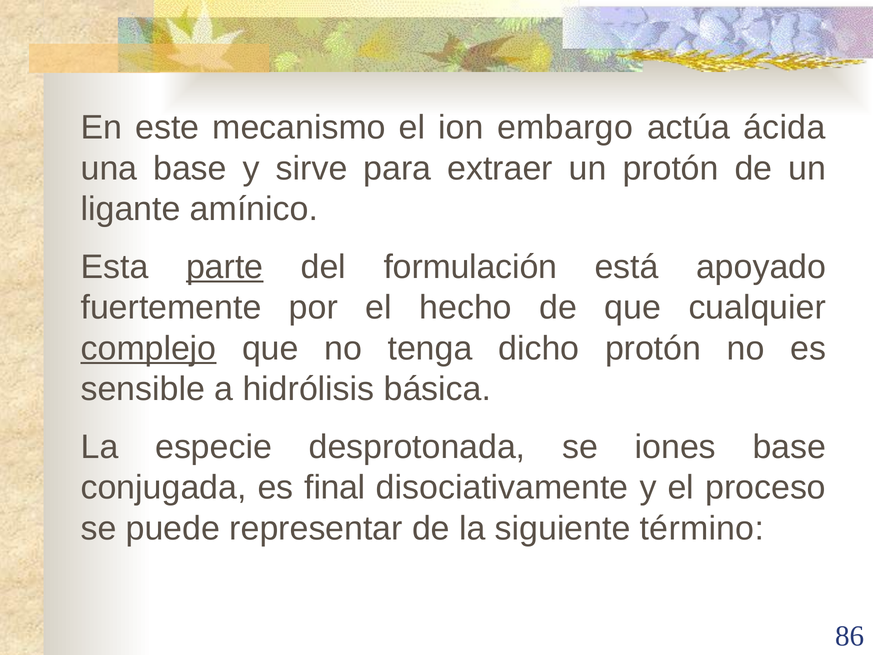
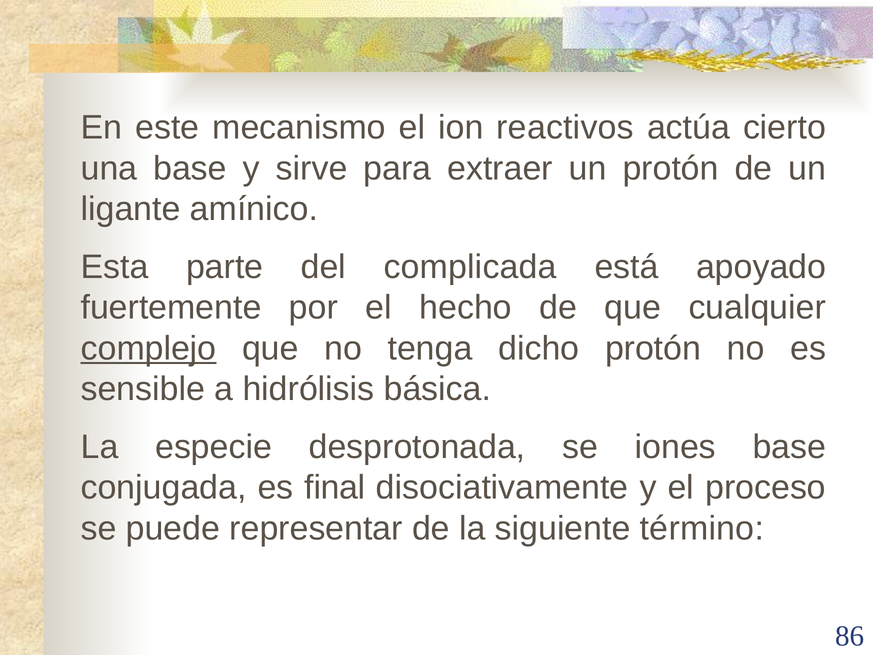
embargo: embargo -> reactivos (565, 128)
ácida: ácida -> cierto (784, 128)
parte underline: present -> none (225, 267)
formulación: formulación -> complicada (470, 267)
